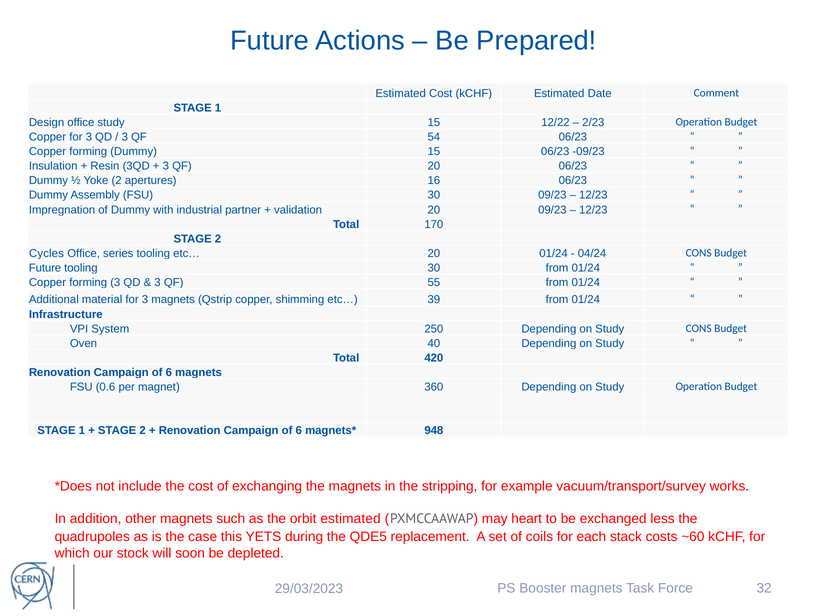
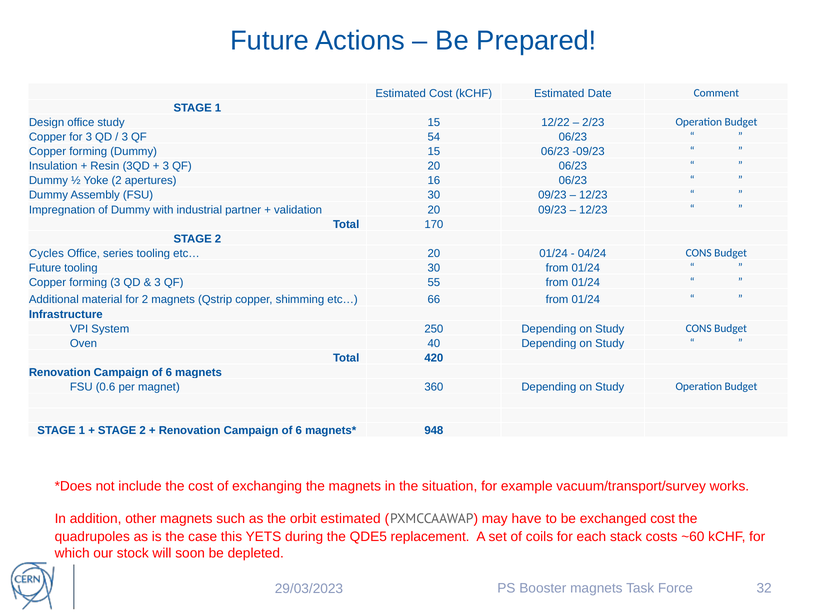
material for 3: 3 -> 2 (145, 300)
39: 39 -> 66 (434, 300)
stripping: stripping -> situation (450, 486)
heart: heart -> have (527, 519)
exchanged less: less -> cost (663, 519)
